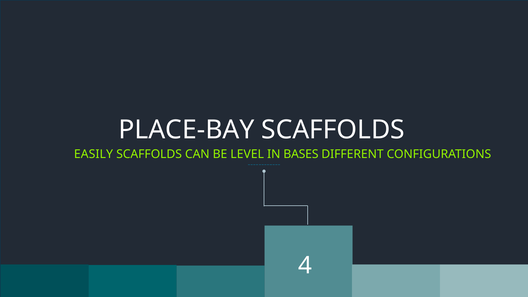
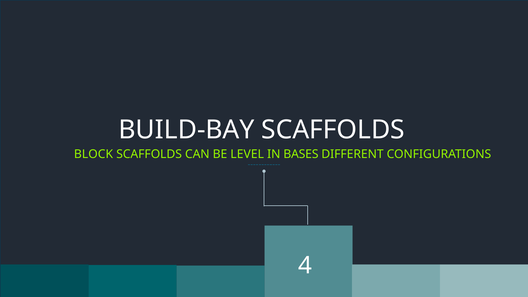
PLACE-BAY: PLACE-BAY -> BUILD-BAY (186, 130)
EASILY: EASILY -> BLOCK (93, 154)
